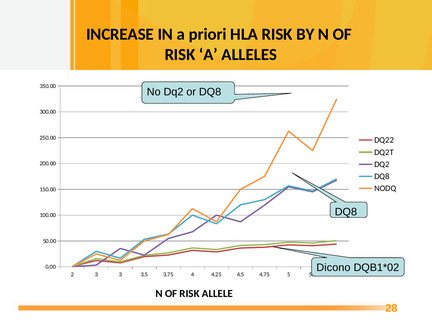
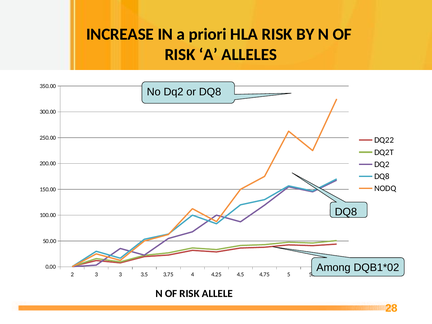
Dicono: Dicono -> Among (333, 268)
